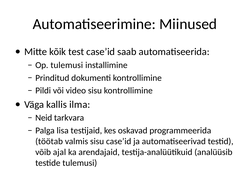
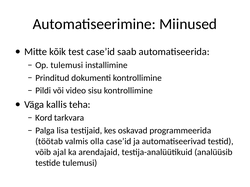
ilma: ilma -> teha (80, 105)
Neid: Neid -> Kord (44, 118)
valmis sisu: sisu -> olla (97, 142)
